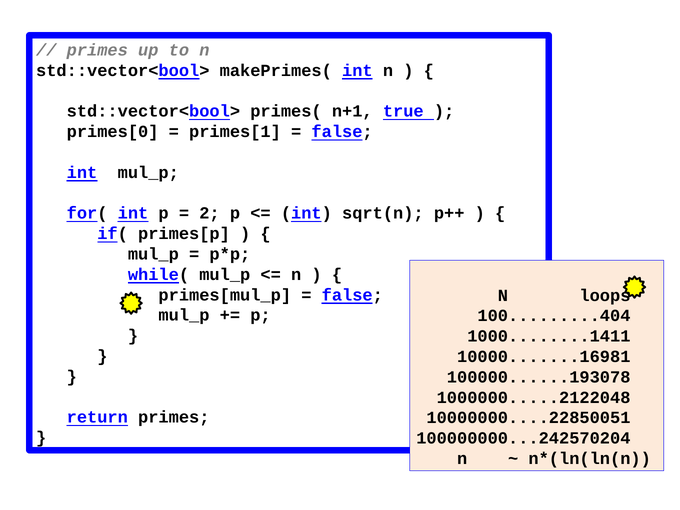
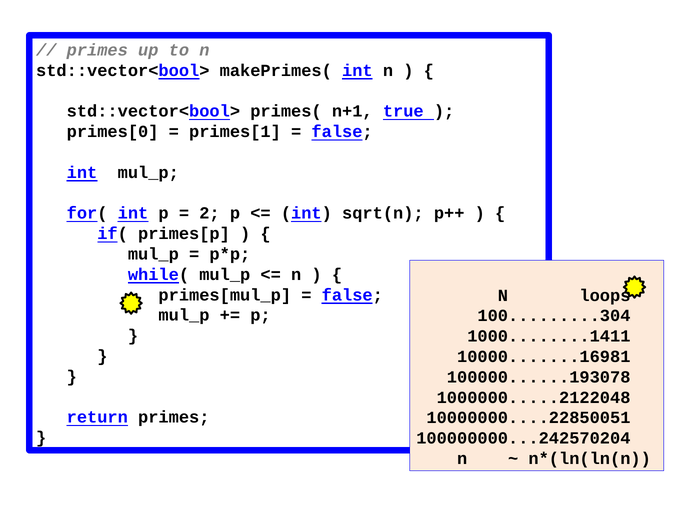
100.........404: 100.........404 -> 100.........304 (554, 316)
